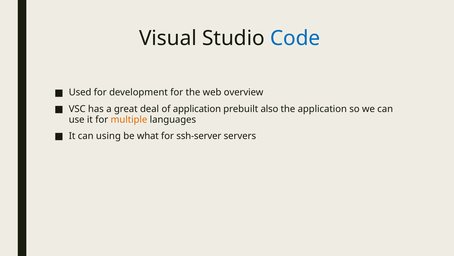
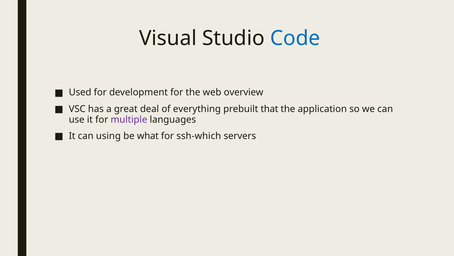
of application: application -> everything (197, 109)
also: also -> that (269, 109)
multiple colour: orange -> purple (129, 119)
ssh-server: ssh-server -> ssh-which (199, 136)
